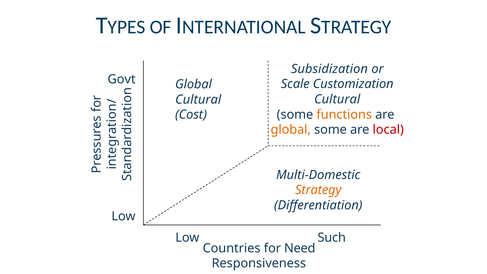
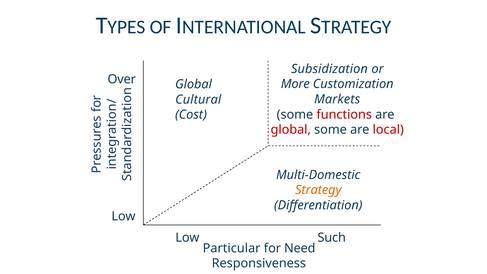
Govt: Govt -> Over (122, 79)
Scale: Scale -> More (295, 84)
Cultural: Cultural -> Markets (337, 99)
functions colour: orange -> red (344, 115)
global colour: orange -> red (291, 130)
Countries: Countries -> Particular (232, 248)
